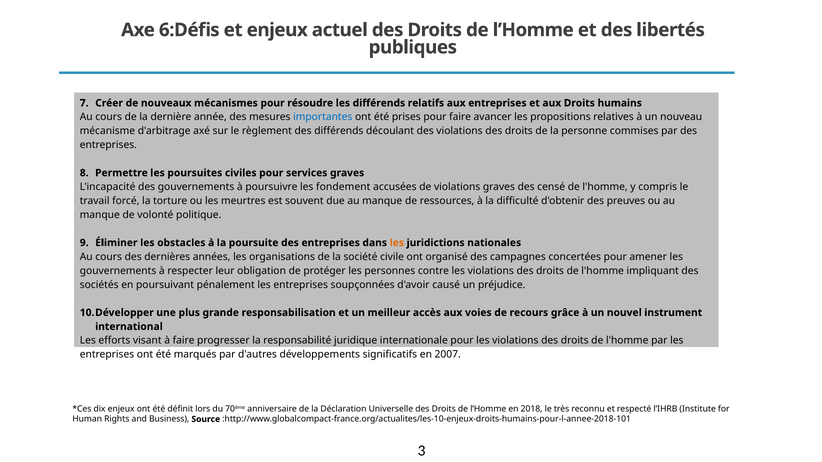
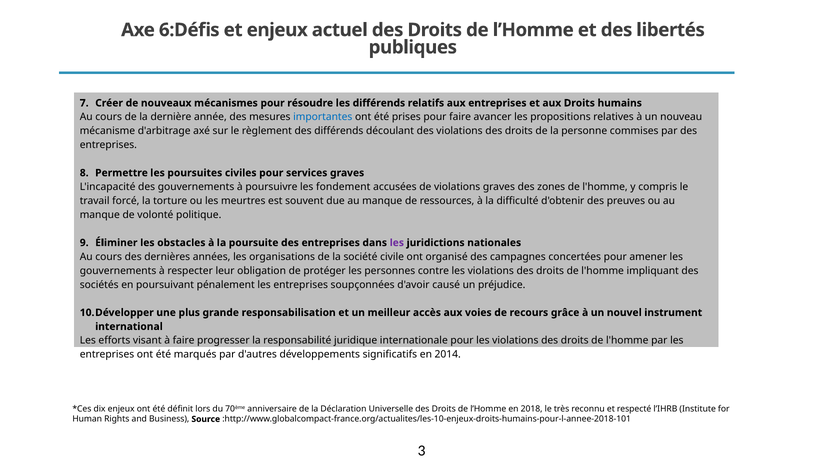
censé: censé -> zones (551, 187)
les colour: orange -> purple (397, 243)
2007: 2007 -> 2014 (448, 355)
